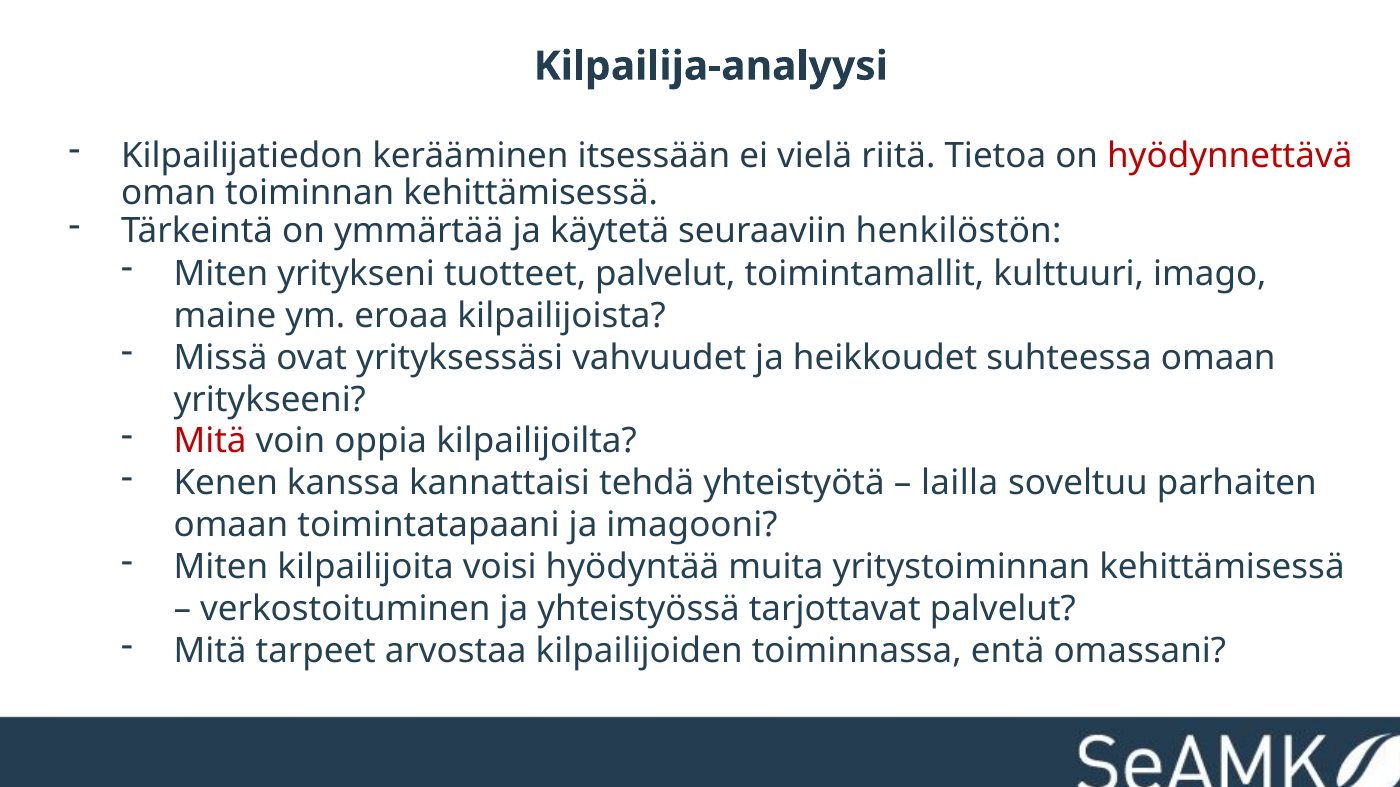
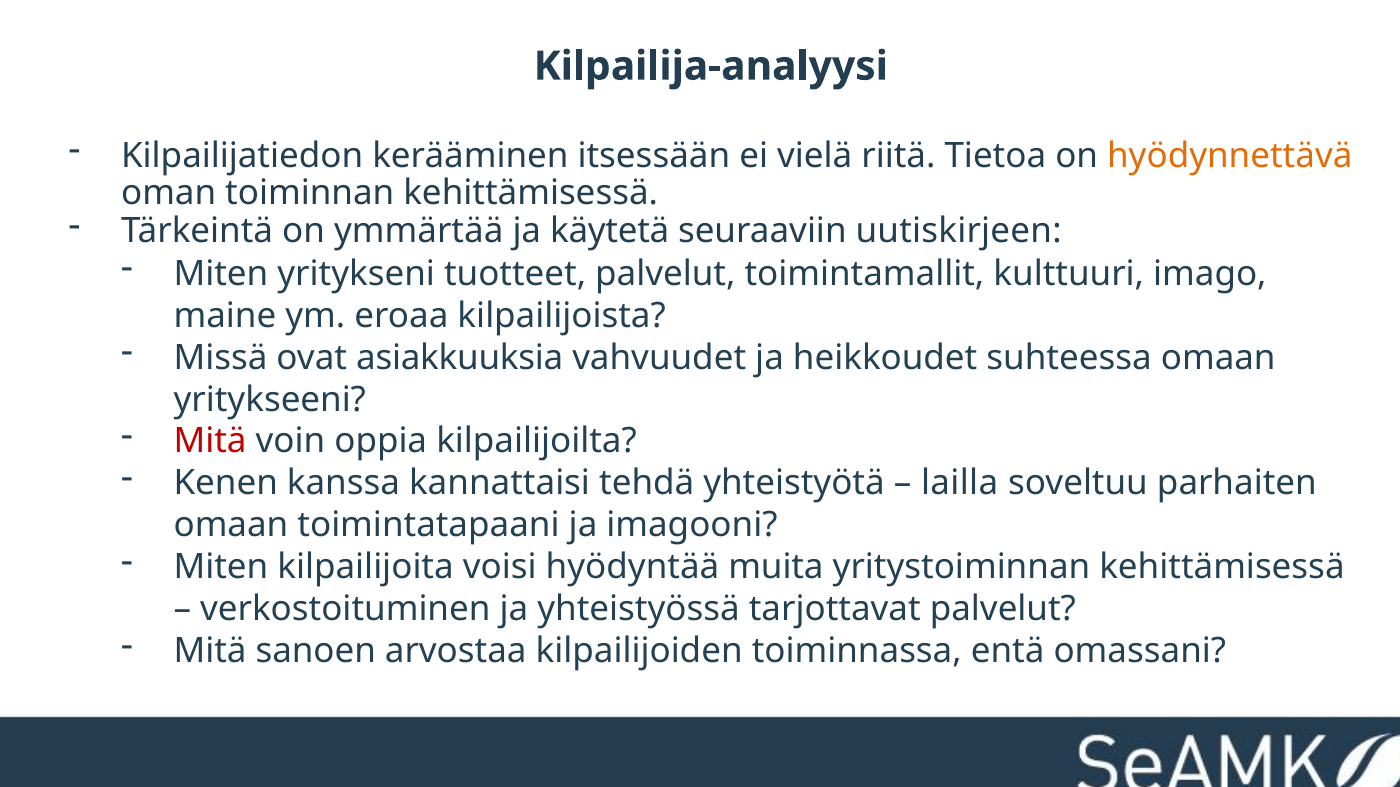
hyödynnettävä colour: red -> orange (1230, 156)
henkilöstön: henkilöstön -> uutiskirjeen (959, 231)
yrityksessäsi: yrityksessäsi -> asiakkuuksia (460, 358)
tarpeet: tarpeet -> sanoen (316, 652)
